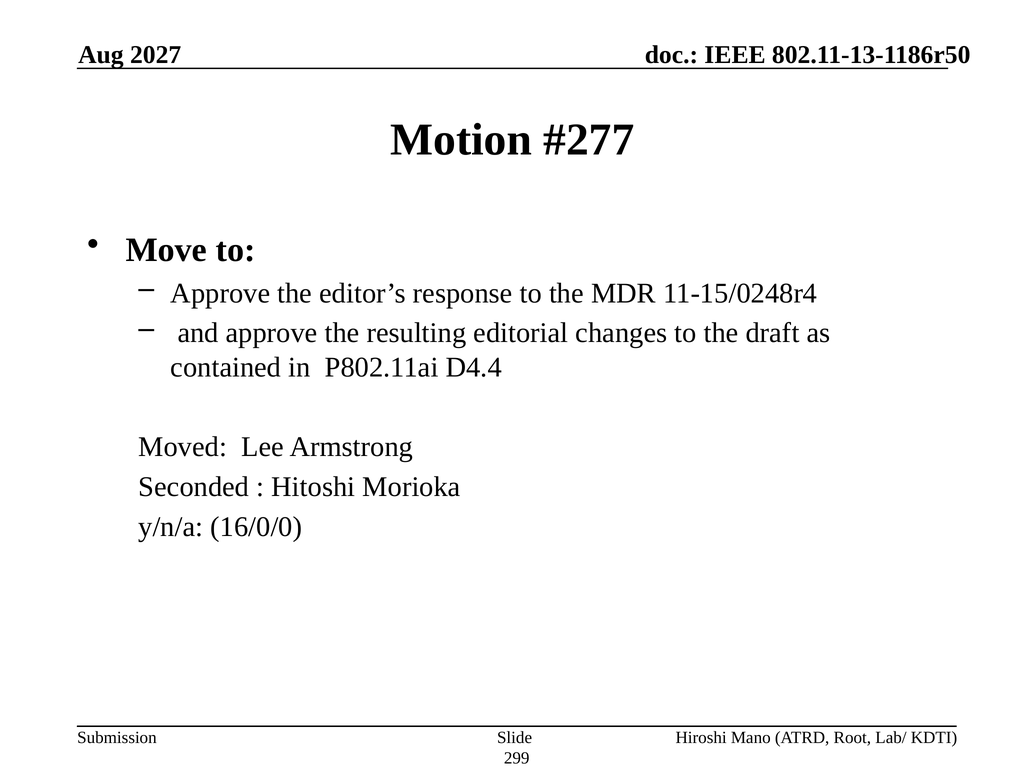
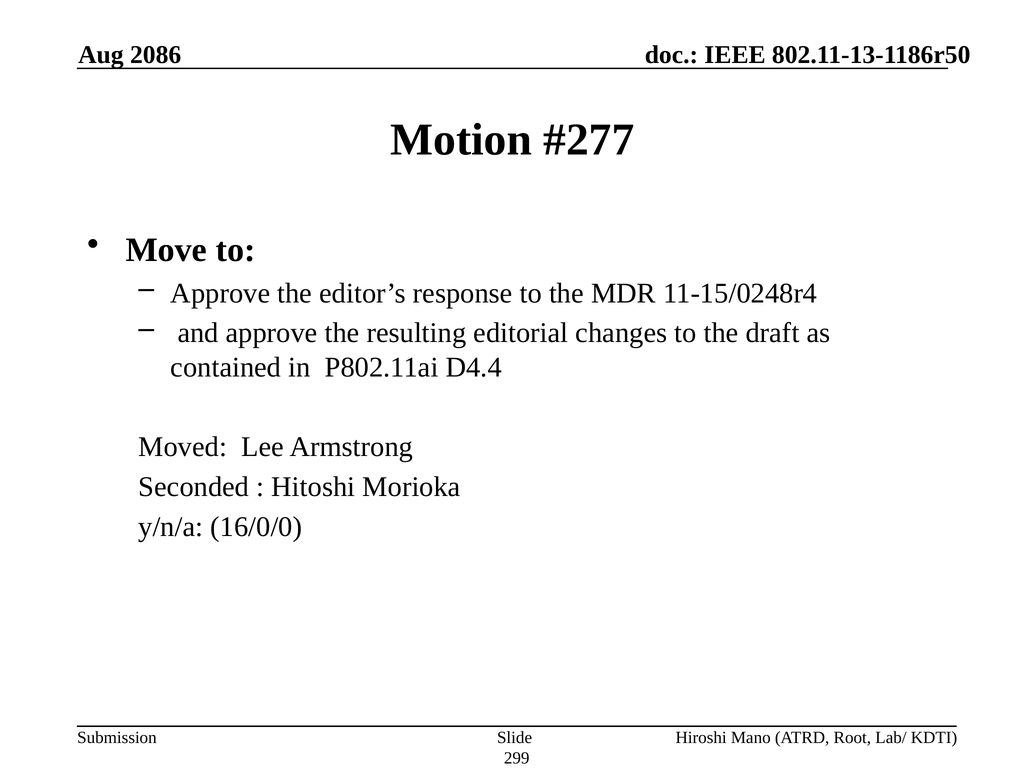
2027: 2027 -> 2086 (156, 55)
